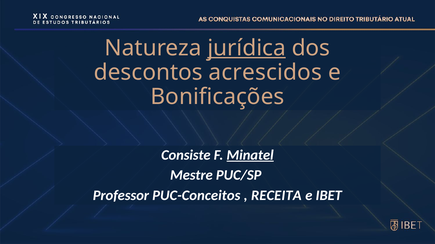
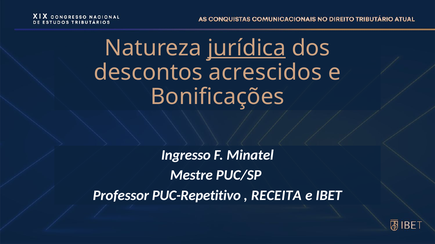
Consiste: Consiste -> Ingresso (186, 155)
Minatel underline: present -> none (250, 155)
PUC-Conceitos: PUC-Conceitos -> PUC-Repetitivo (196, 196)
